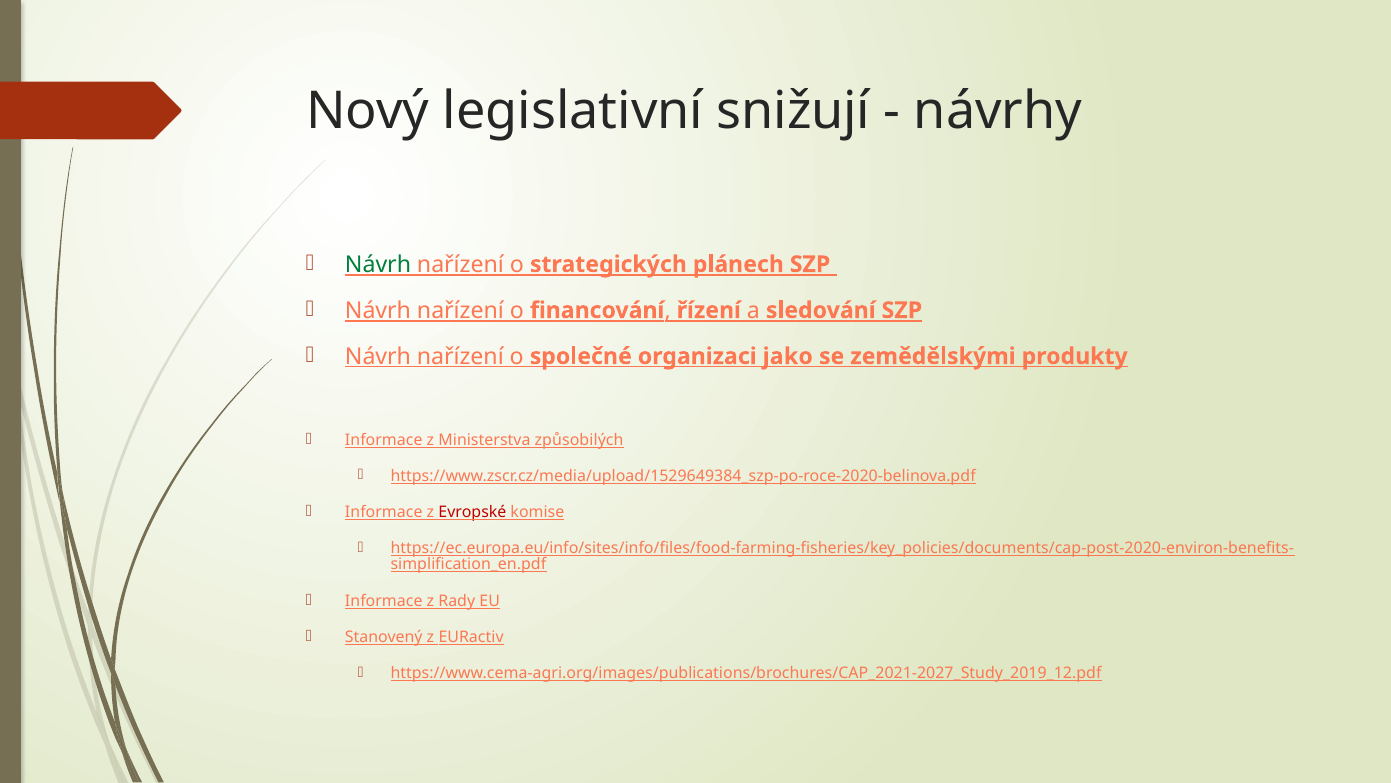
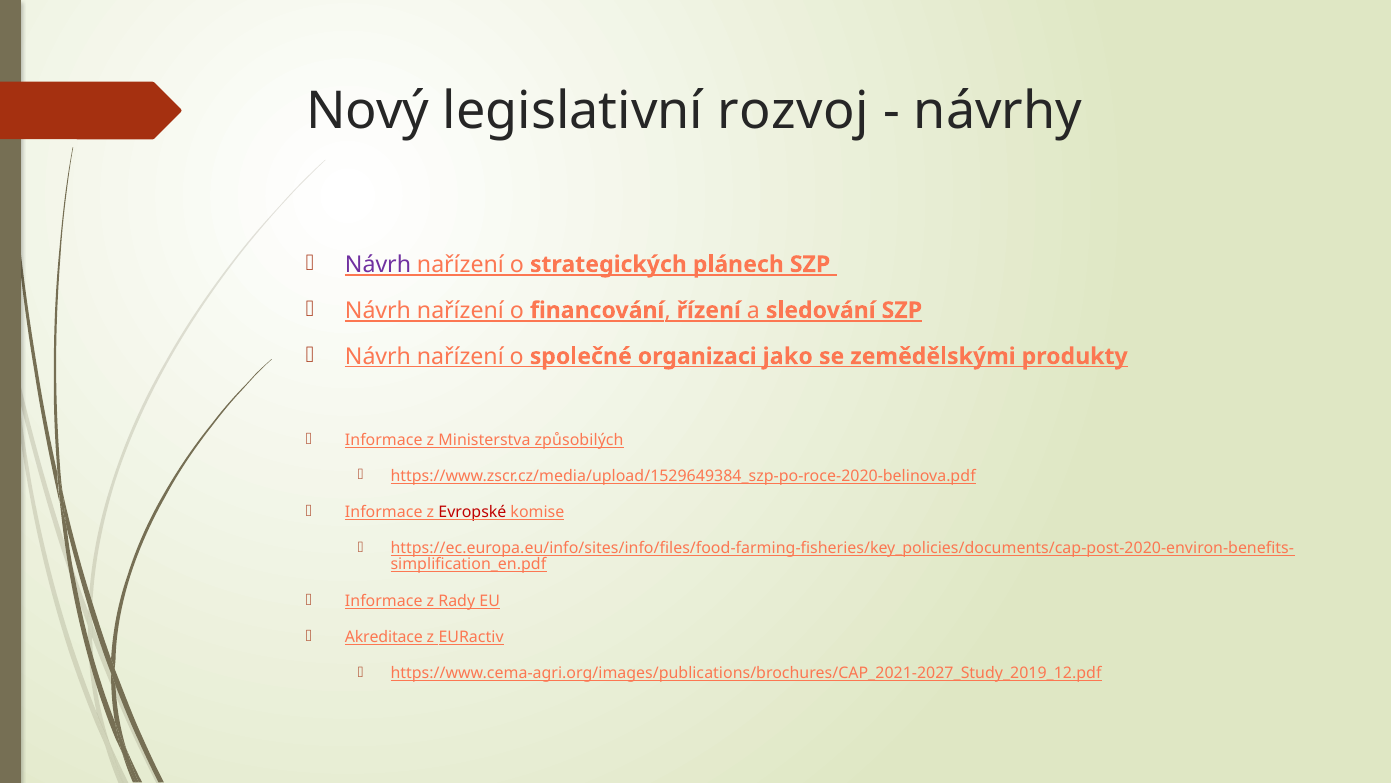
snižují: snižují -> rozvoj (793, 111)
Návrh colour: green -> purple (378, 264)
Stanovený: Stanovený -> Akreditace (384, 637)
